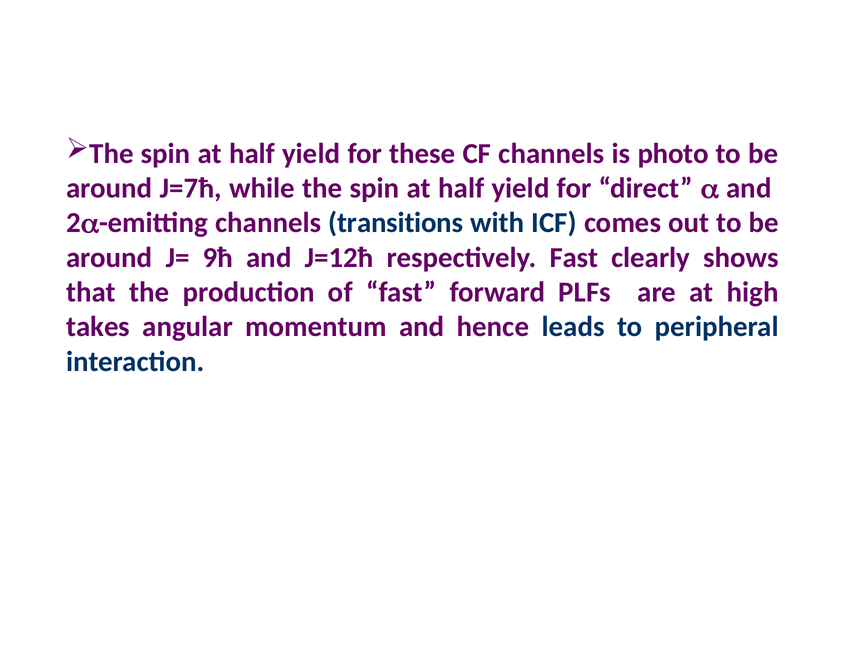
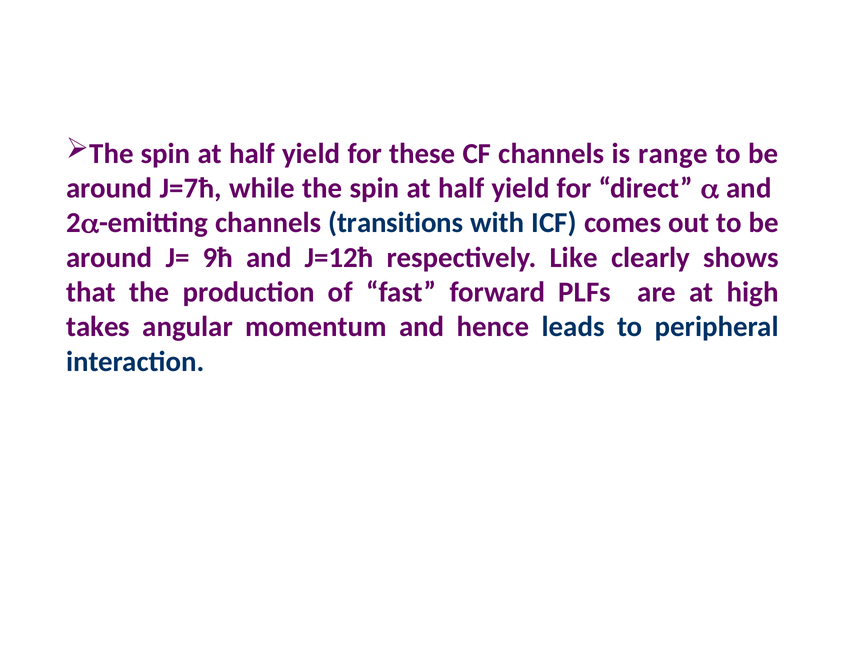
photo: photo -> range (673, 154)
respectively Fast: Fast -> Like (574, 258)
